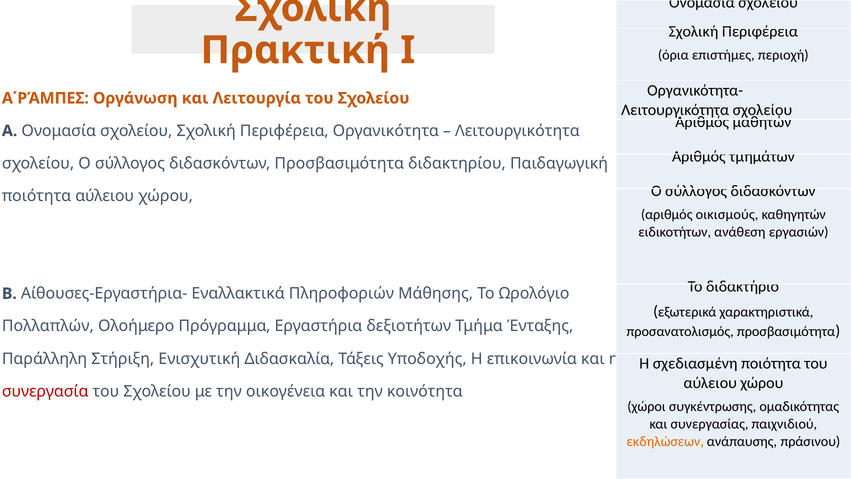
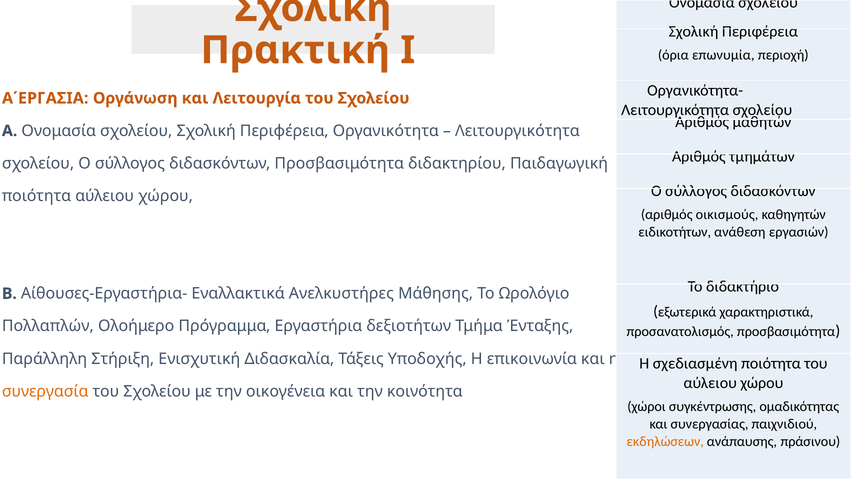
επιστήμες: επιστήμες -> επωνυμία (723, 55)
Α΄ΡΆΜΠΕΣ: Α΄ΡΆΜΠΕΣ -> Α΄ΕΡΓΑΣΙΑ (45, 98)
Πληροφοριών: Πληροφοριών -> Ανελκυστήρες (341, 293)
συνεργασία colour: red -> orange (45, 391)
